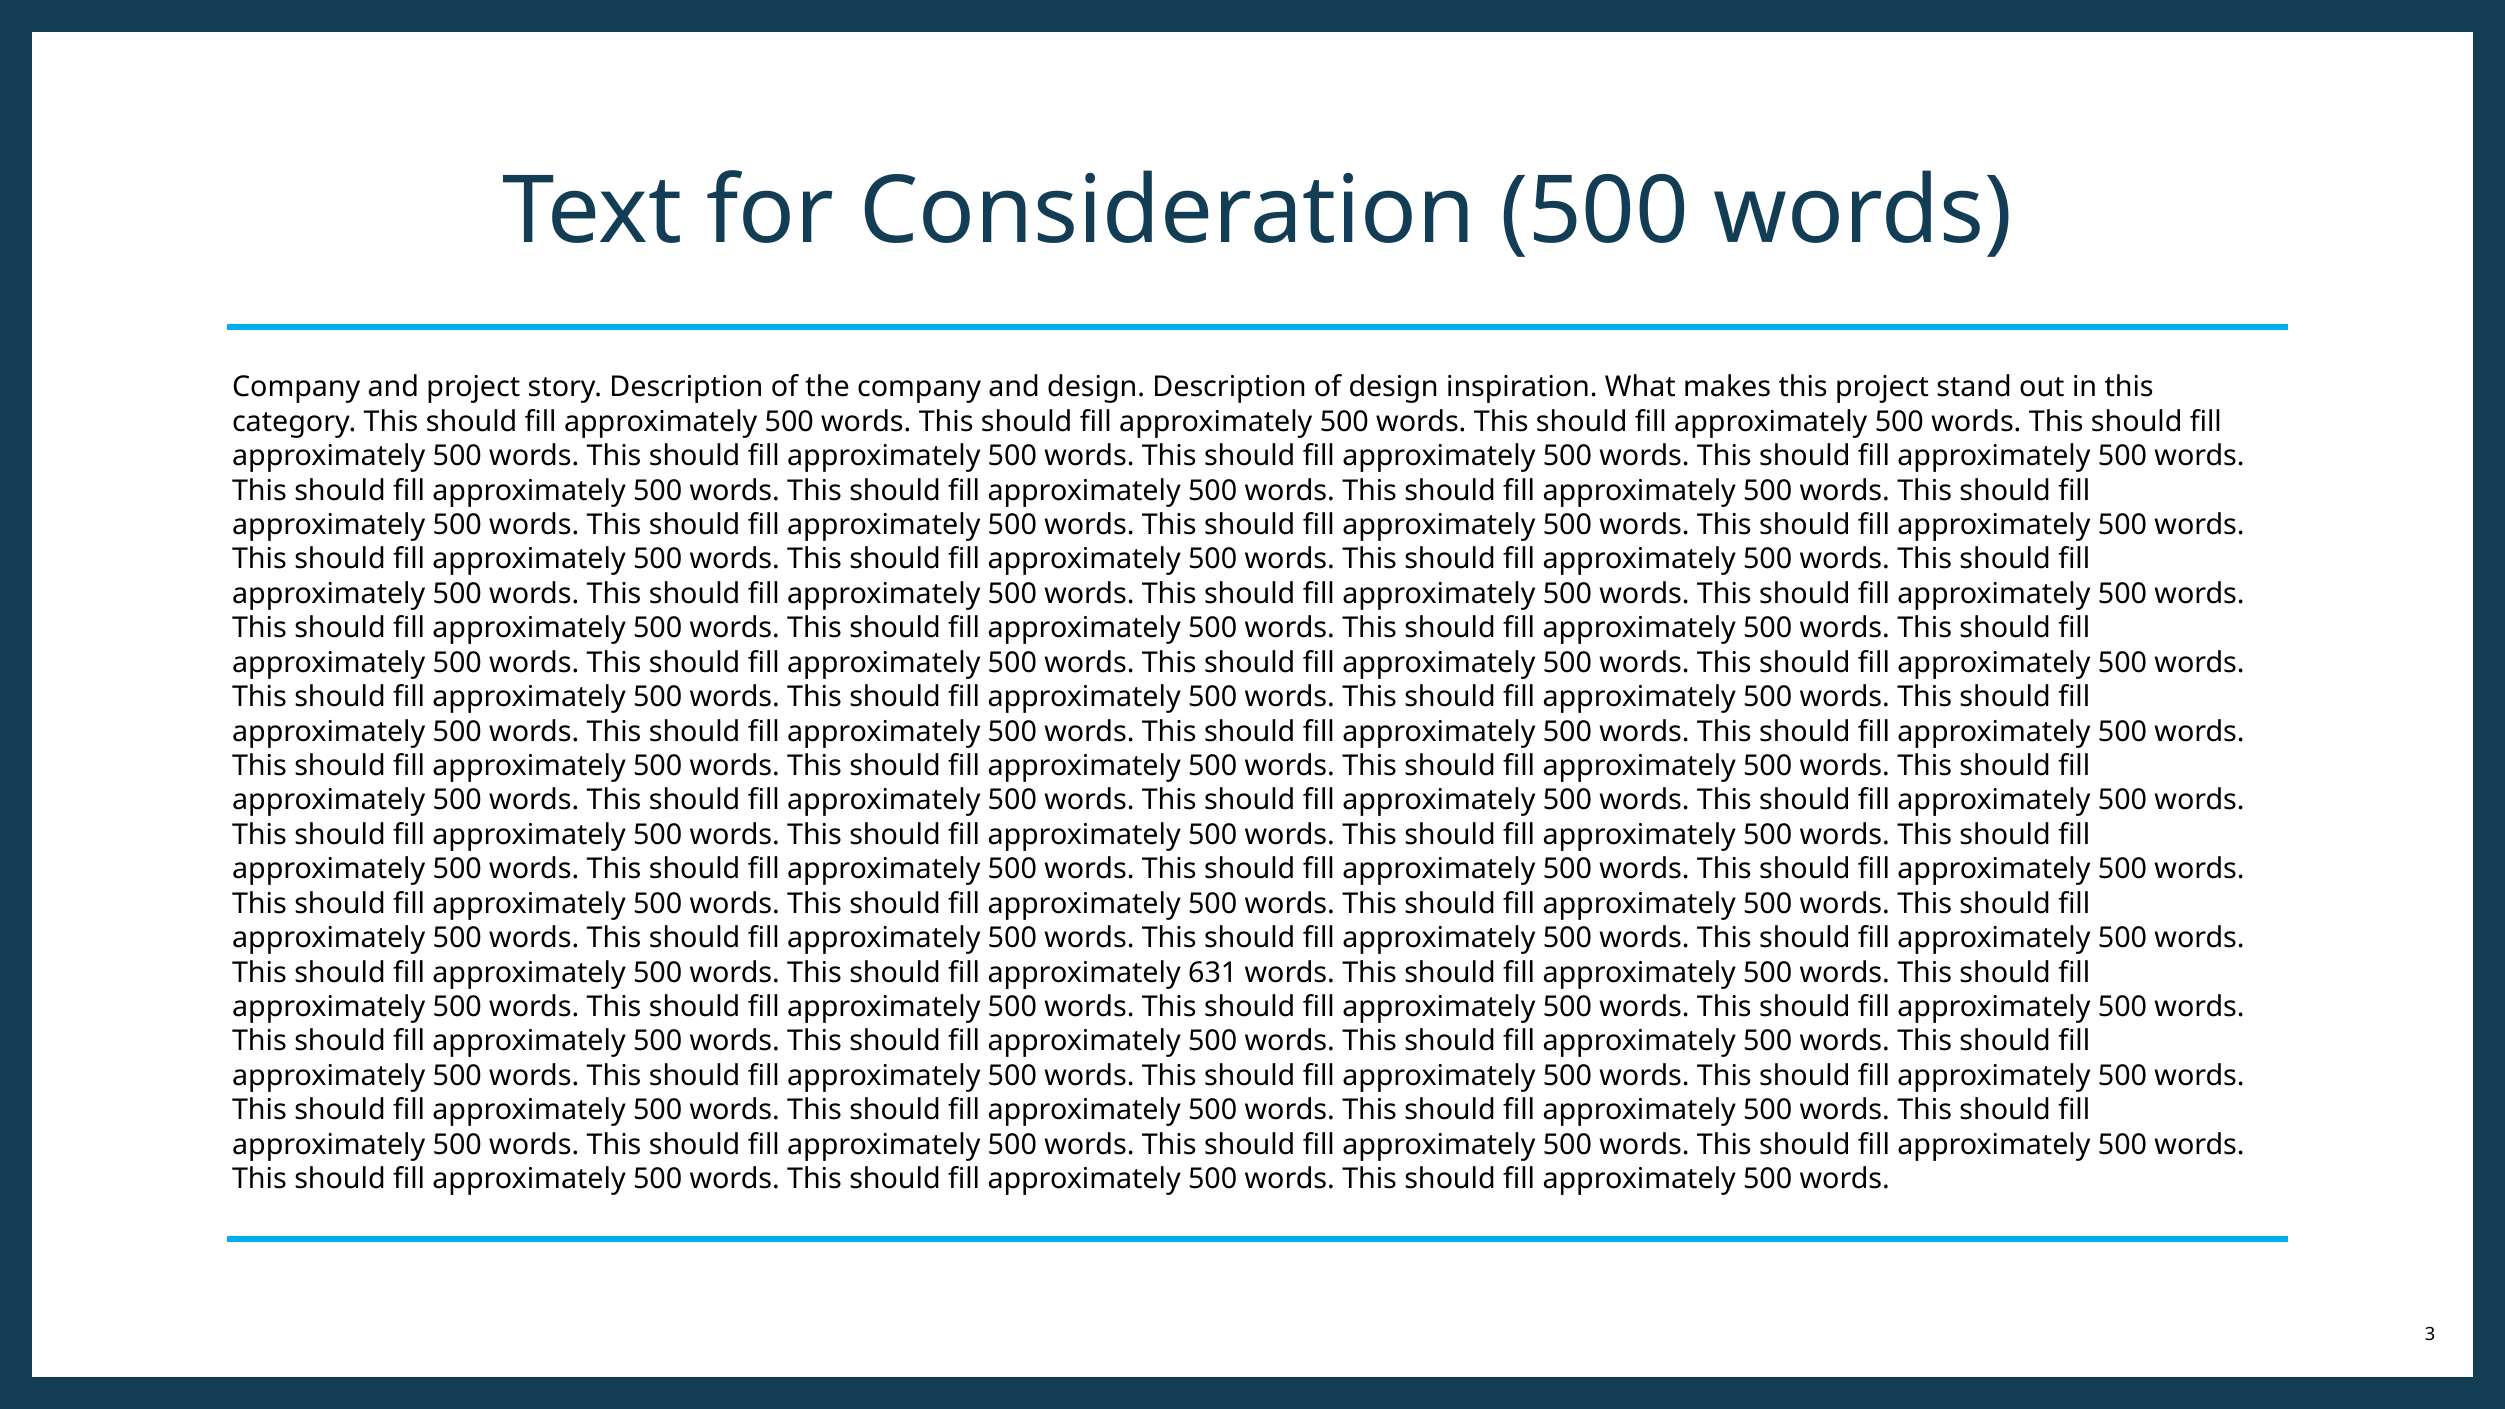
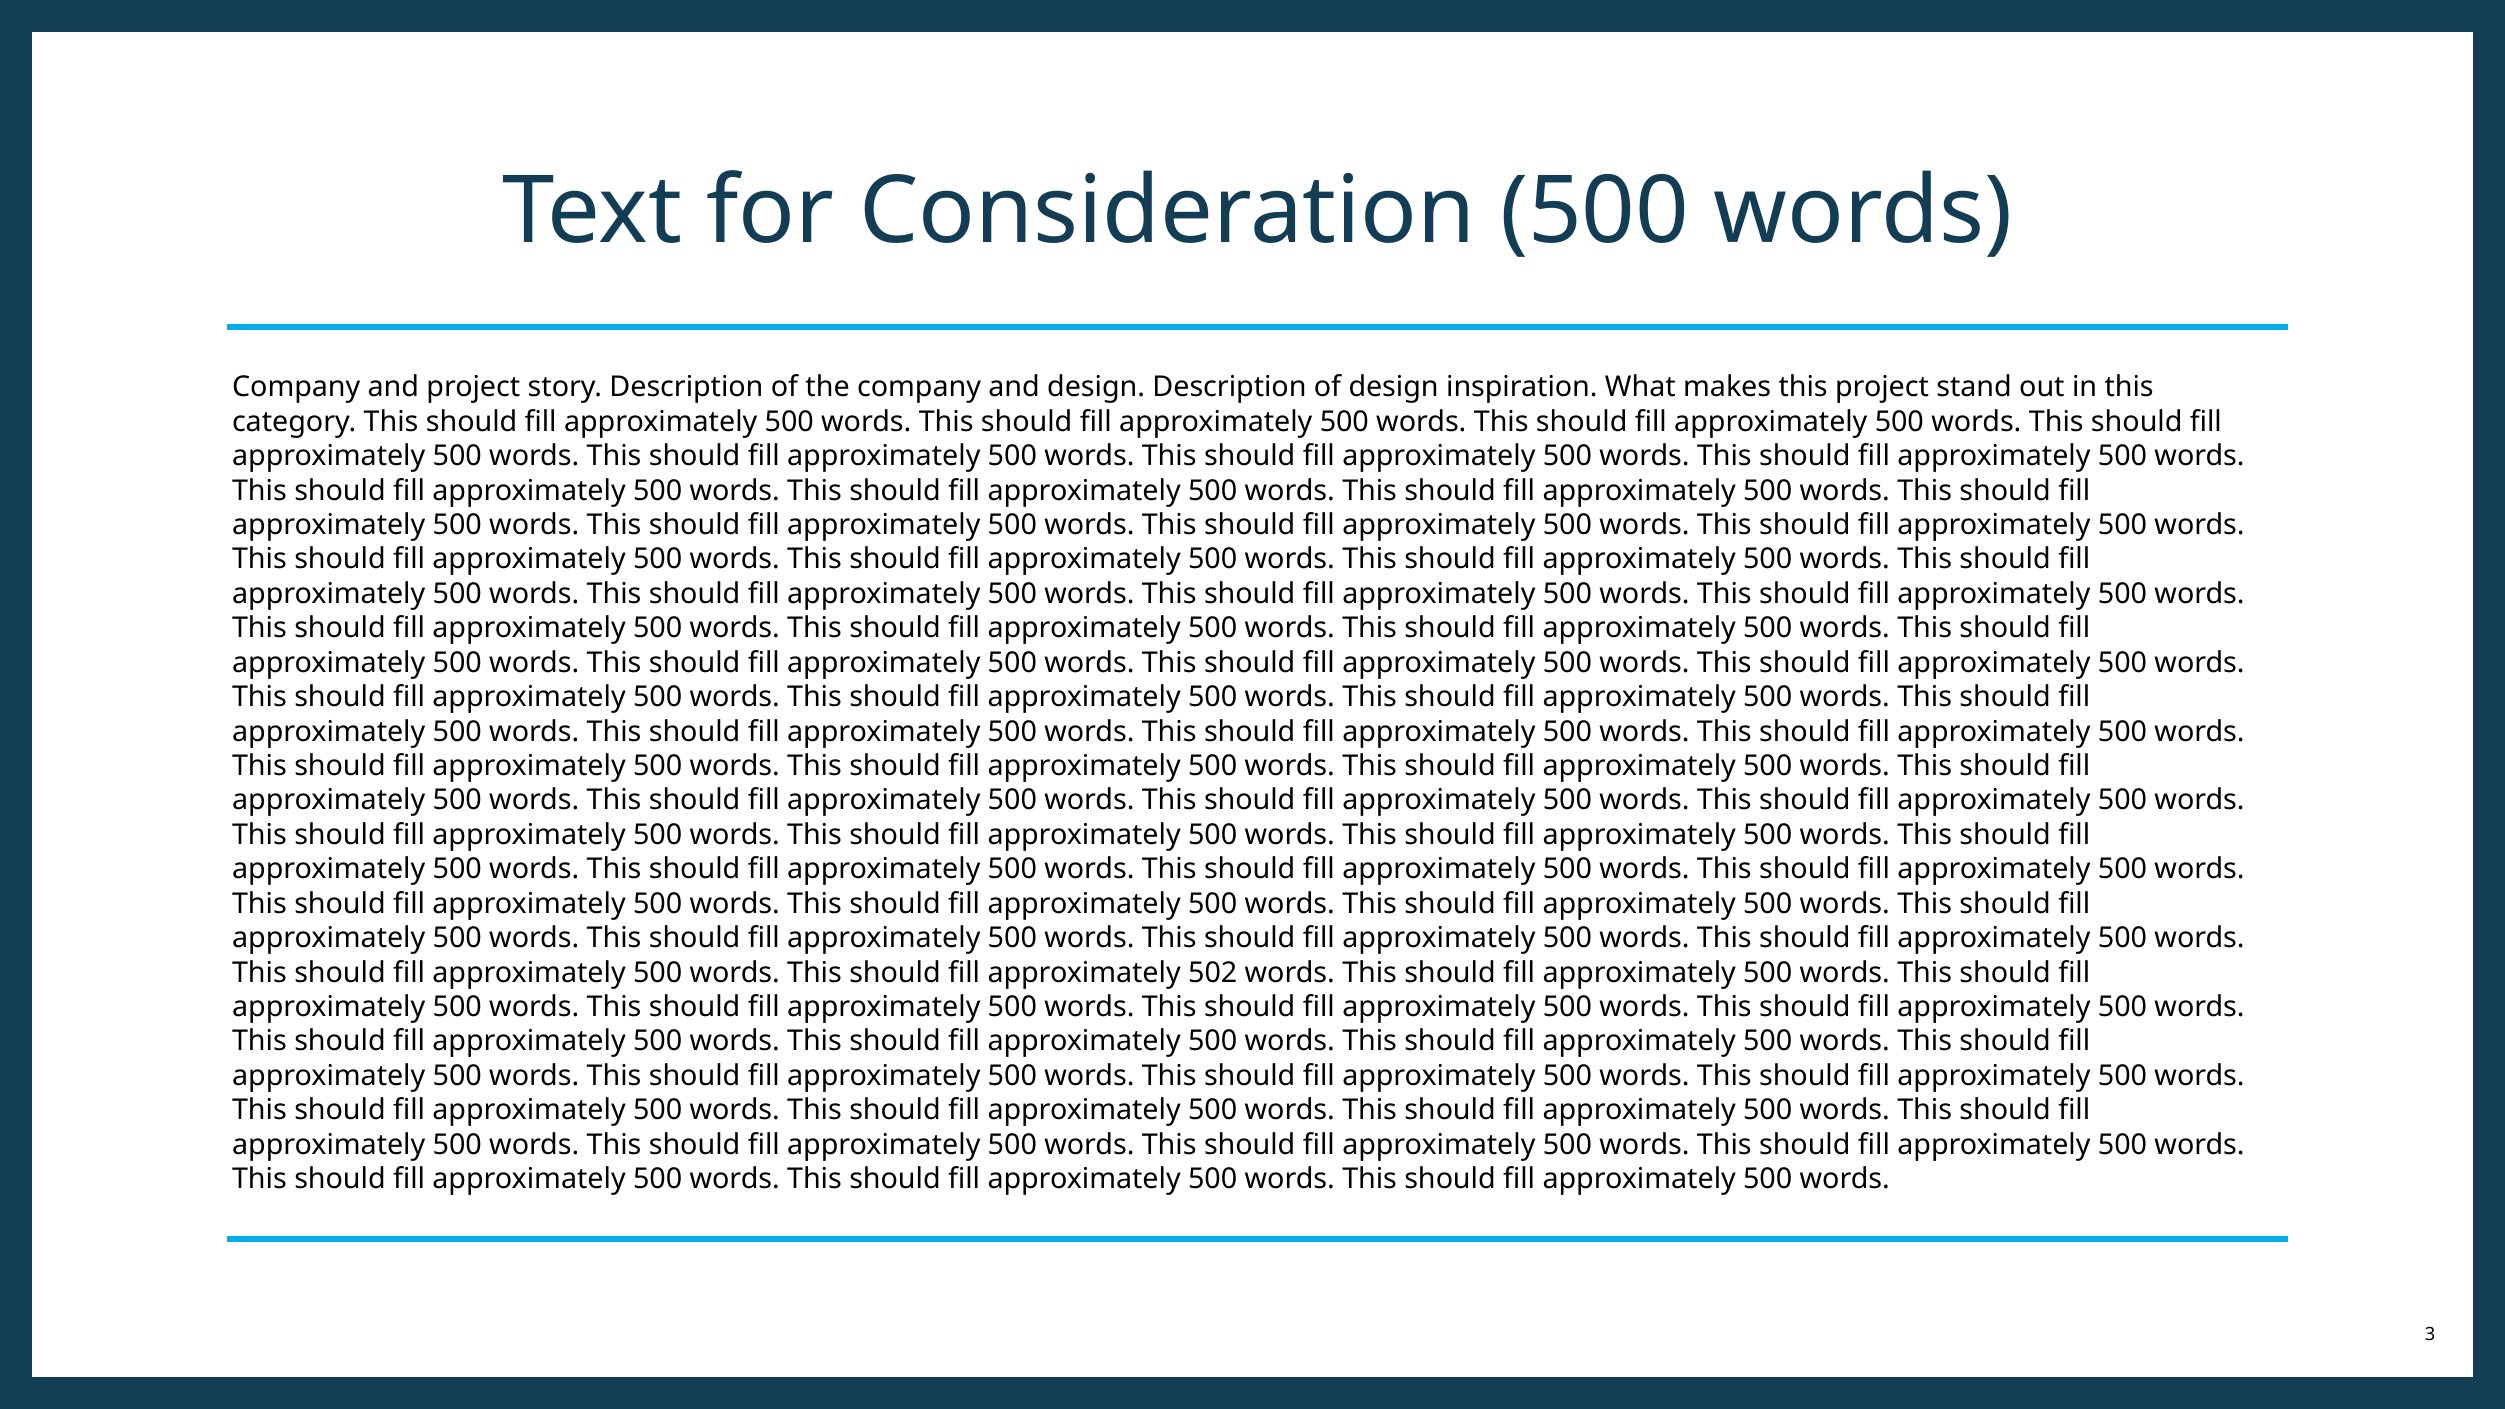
631: 631 -> 502 (1213, 973)
